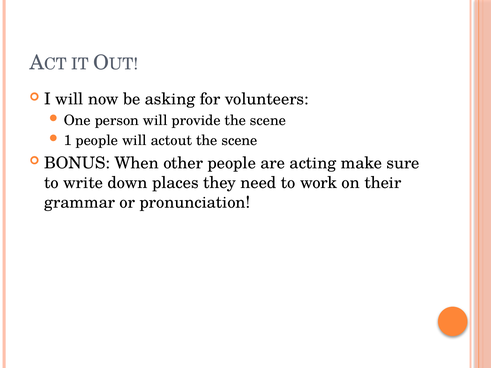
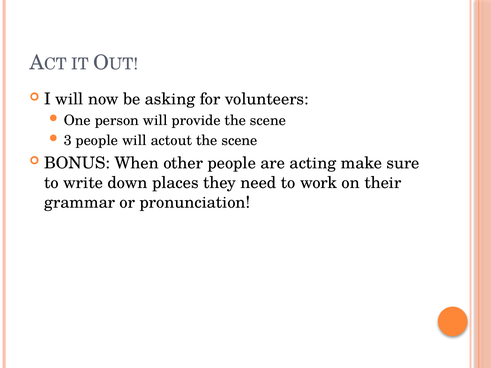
1: 1 -> 3 (68, 140)
